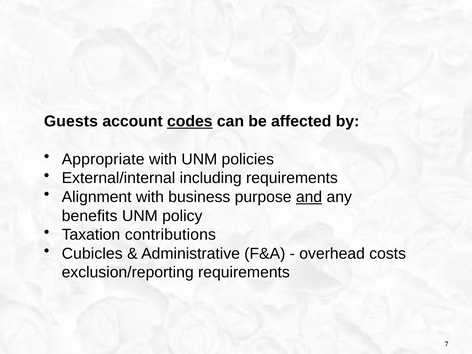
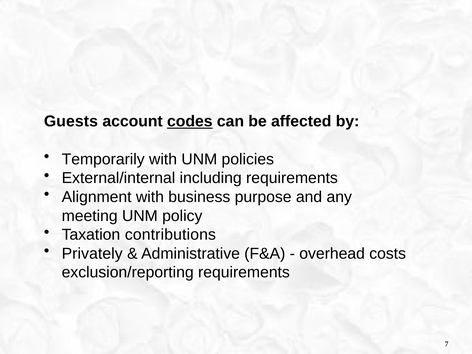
Appropriate: Appropriate -> Temporarily (103, 159)
and underline: present -> none (309, 197)
benefits: benefits -> meeting (90, 216)
Cubicles: Cubicles -> Privately (92, 254)
